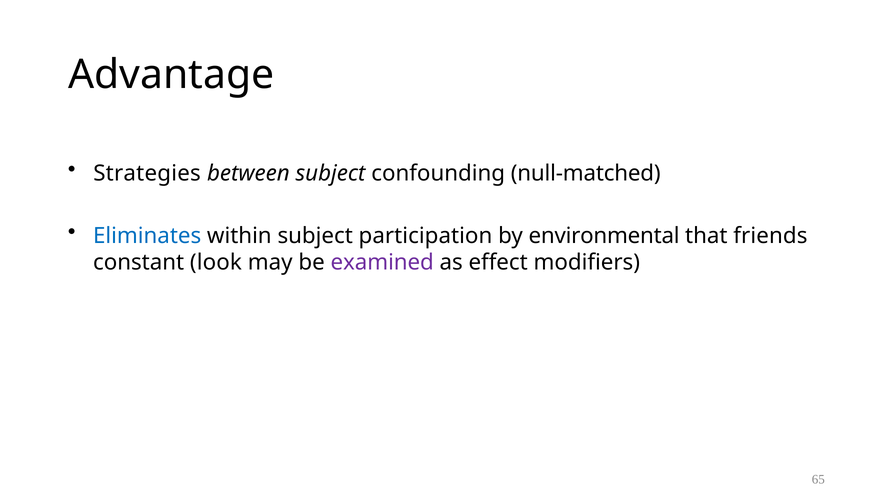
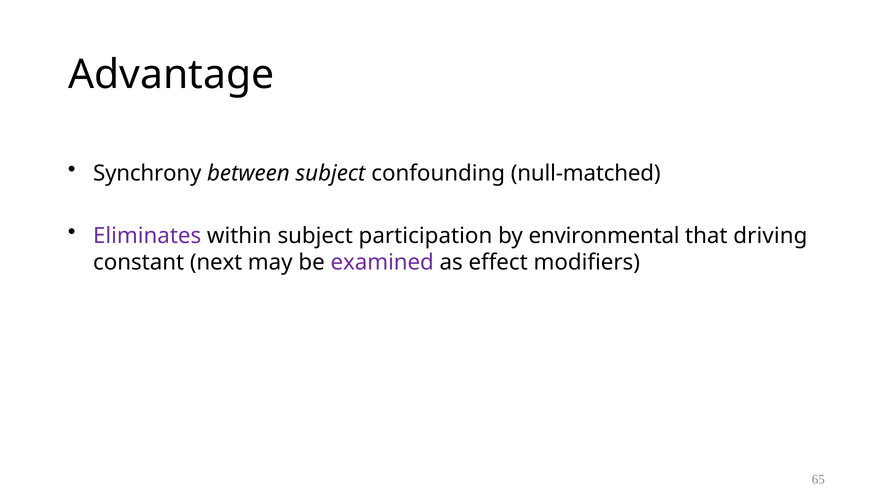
Strategies: Strategies -> Synchrony (147, 173)
Eliminates colour: blue -> purple (147, 236)
friends: friends -> driving (770, 236)
look: look -> next (216, 263)
